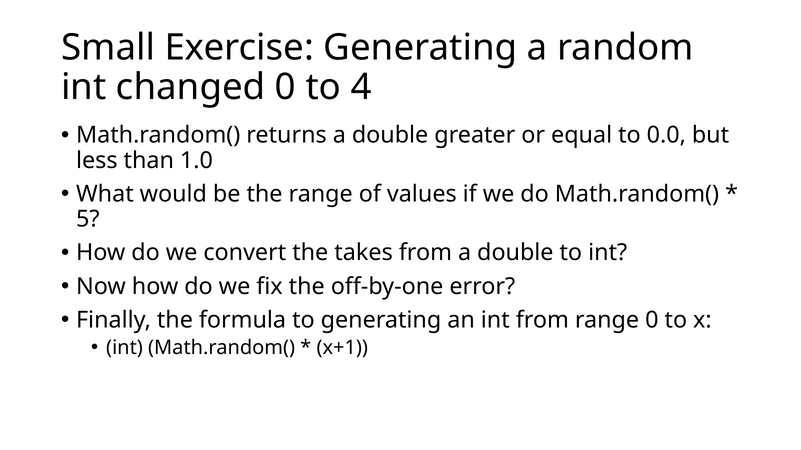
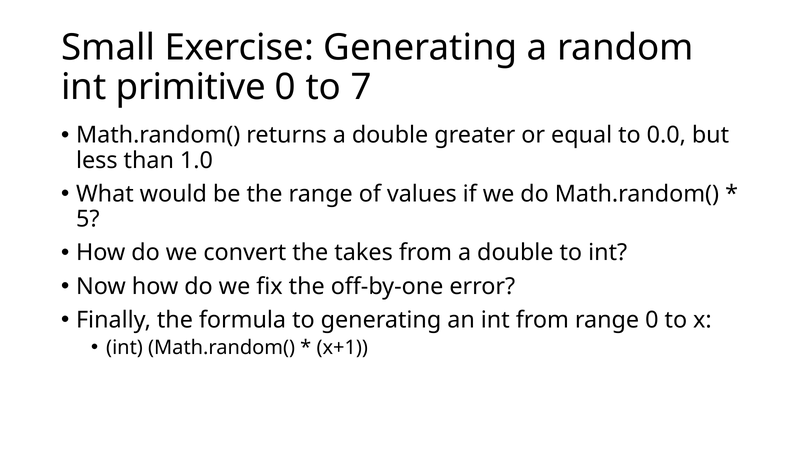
changed: changed -> primitive (191, 87)
4: 4 -> 7 (361, 87)
